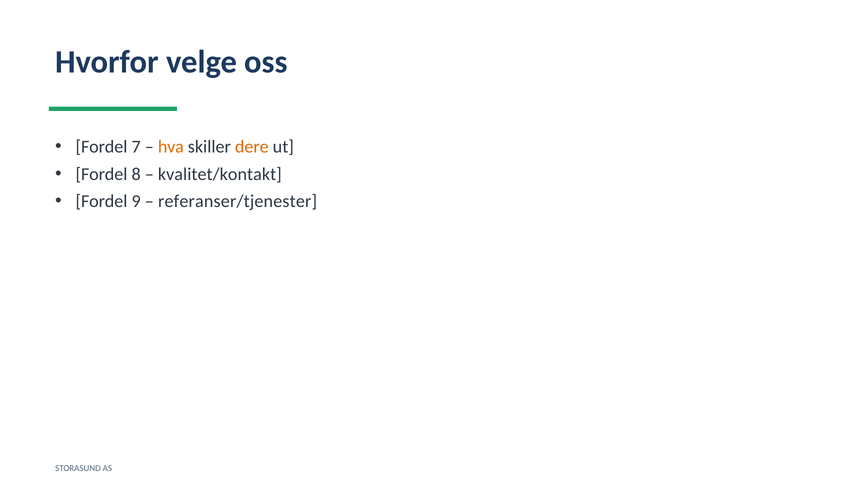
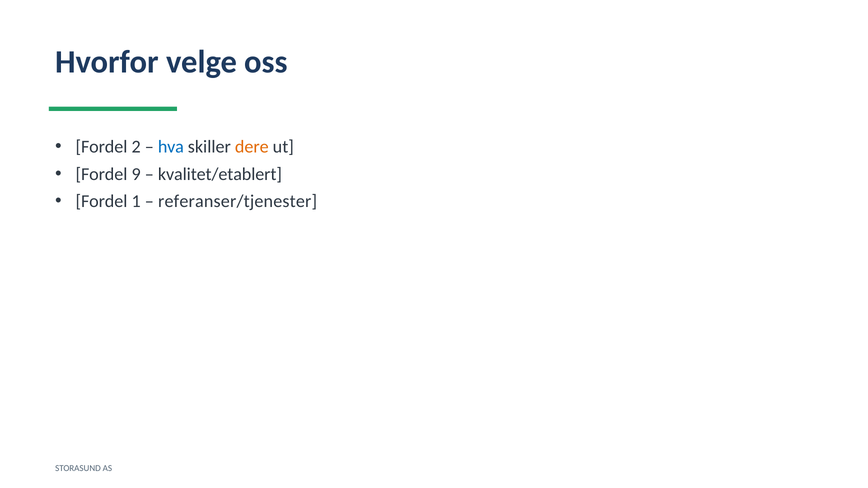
7: 7 -> 2 (136, 147)
hva colour: orange -> blue (171, 147)
8: 8 -> 9 (136, 174)
kvalitet/kontakt: kvalitet/kontakt -> kvalitet/etablert (220, 174)
9: 9 -> 1 (136, 201)
